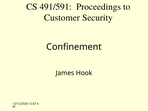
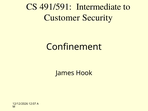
Proceedings: Proceedings -> Intermediate (99, 7)
